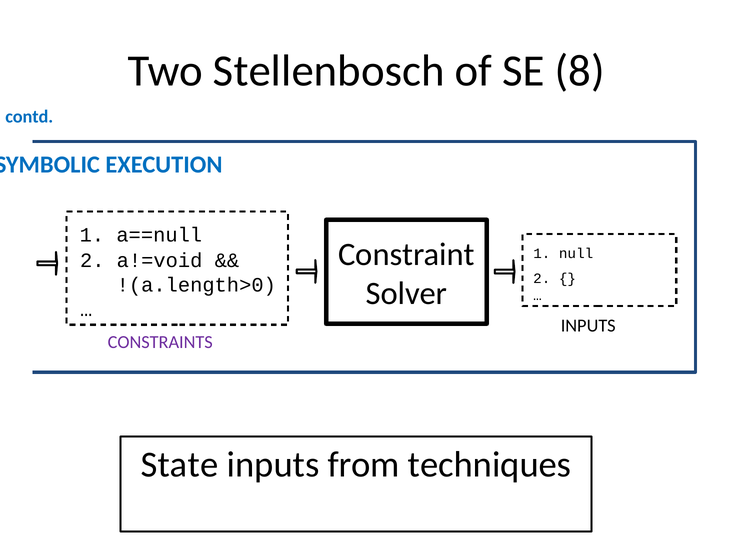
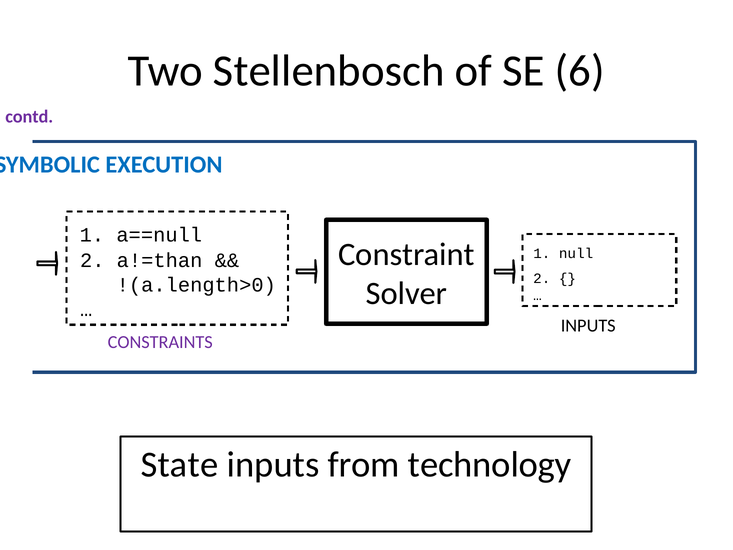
8: 8 -> 6 (580, 71)
contd colour: blue -> purple (29, 116)
a!=void: a!=void -> a!=than (160, 261)
techniques: techniques -> technology (490, 464)
